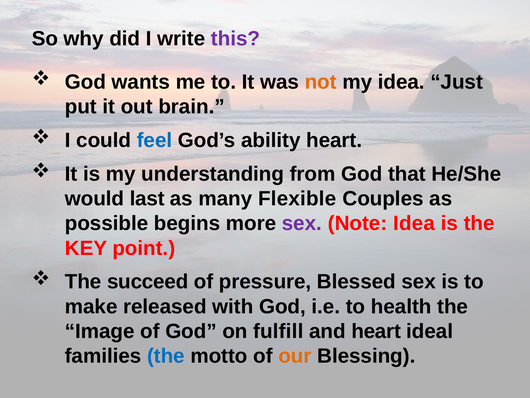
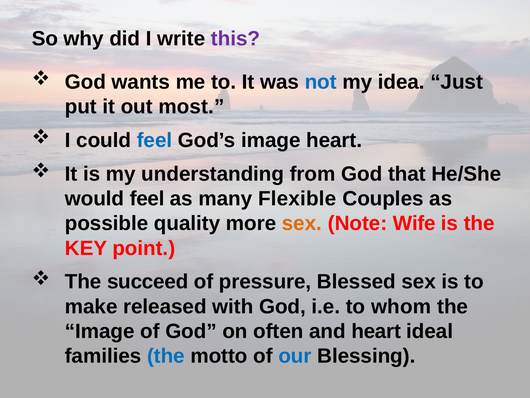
not colour: orange -> blue (321, 82)
brain: brain -> most (191, 106)
God’s ability: ability -> image (271, 140)
would last: last -> feel (147, 198)
begins: begins -> quality (187, 223)
sex colour: purple -> orange (302, 223)
Note Idea: Idea -> Wife (414, 223)
health: health -> whom (401, 306)
fulfill: fulfill -> often (278, 331)
our colour: orange -> blue (295, 356)
